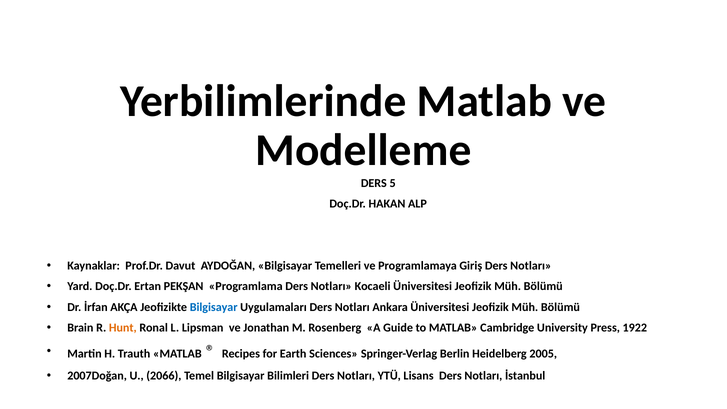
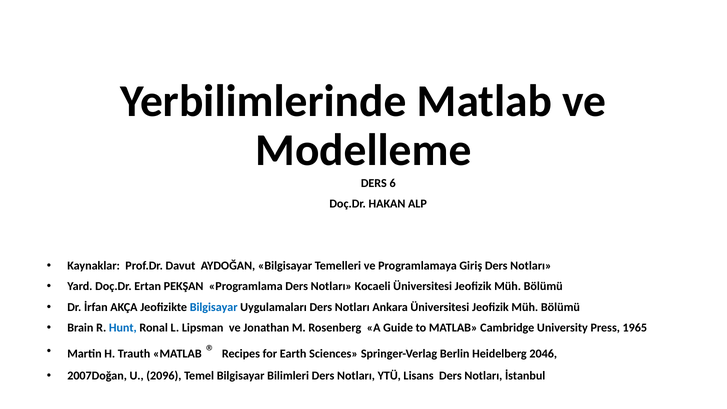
5: 5 -> 6 (393, 183)
Hunt colour: orange -> blue (123, 328)
1922: 1922 -> 1965 (635, 328)
2005: 2005 -> 2046 (543, 354)
2066: 2066 -> 2096 (164, 375)
